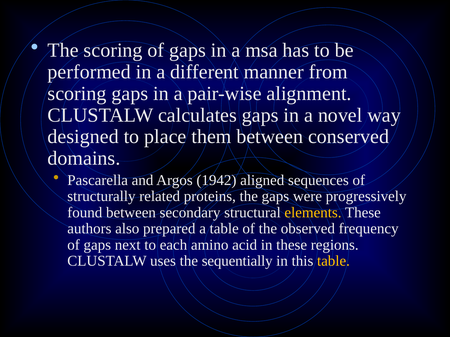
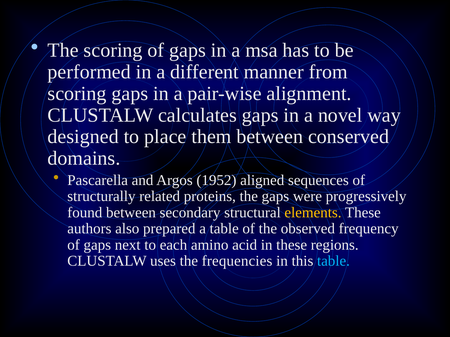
1942: 1942 -> 1952 (216, 180)
sequentially: sequentially -> frequencies (237, 261)
table colour: yellow -> light blue (333, 261)
